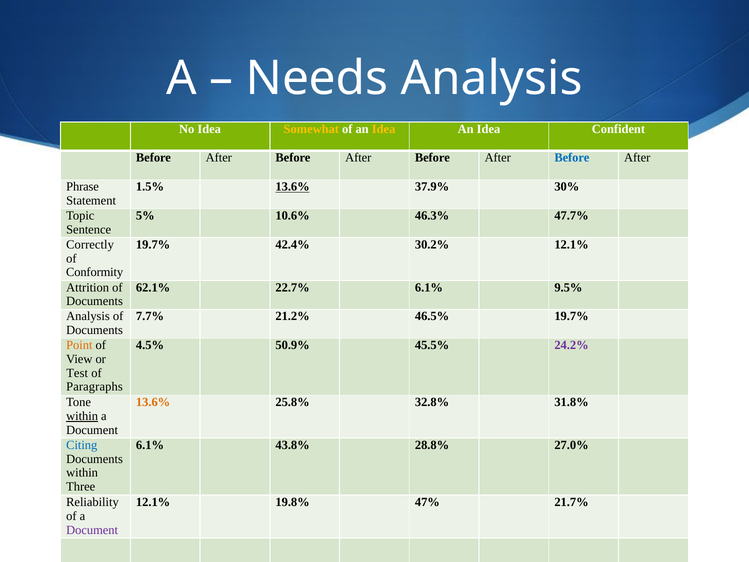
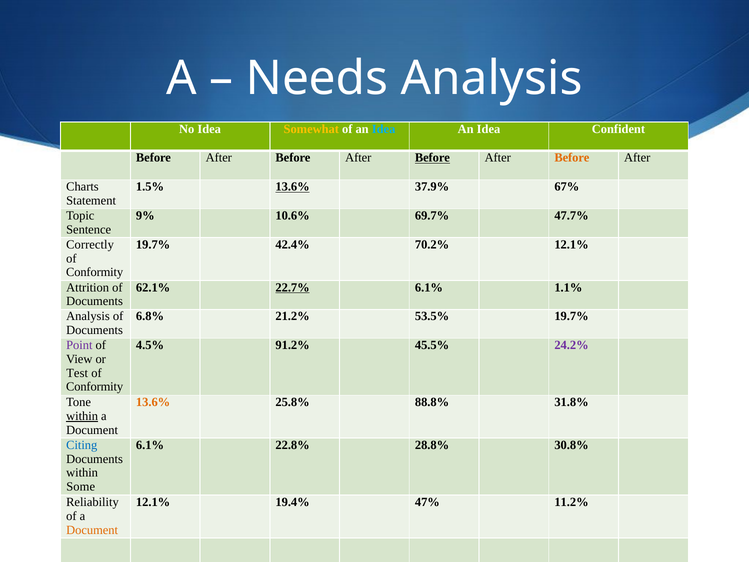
Idea colour: yellow -> light blue (384, 129)
Before underline: none -> present (432, 158)
Before colour: blue -> orange (572, 158)
Phrase: Phrase -> Charts (82, 187)
30%: 30% -> 67% (567, 187)
5%: 5% -> 9% (145, 216)
46.3%: 46.3% -> 69.7% (432, 216)
30.2%: 30.2% -> 70.2% (432, 244)
22.7% underline: none -> present (293, 287)
9.5%: 9.5% -> 1.1% (568, 287)
7.7%: 7.7% -> 6.8% (150, 316)
46.5%: 46.5% -> 53.5% (432, 316)
Point colour: orange -> purple (79, 345)
50.9%: 50.9% -> 91.2% (293, 345)
Paragraphs: Paragraphs -> Conformity (95, 387)
32.8%: 32.8% -> 88.8% (432, 402)
43.8%: 43.8% -> 22.8% (293, 445)
27.0%: 27.0% -> 30.8% (572, 445)
Three: Three -> Some (81, 486)
19.8%: 19.8% -> 19.4% (293, 502)
21.7%: 21.7% -> 11.2% (572, 502)
Document colour: purple -> orange (92, 530)
